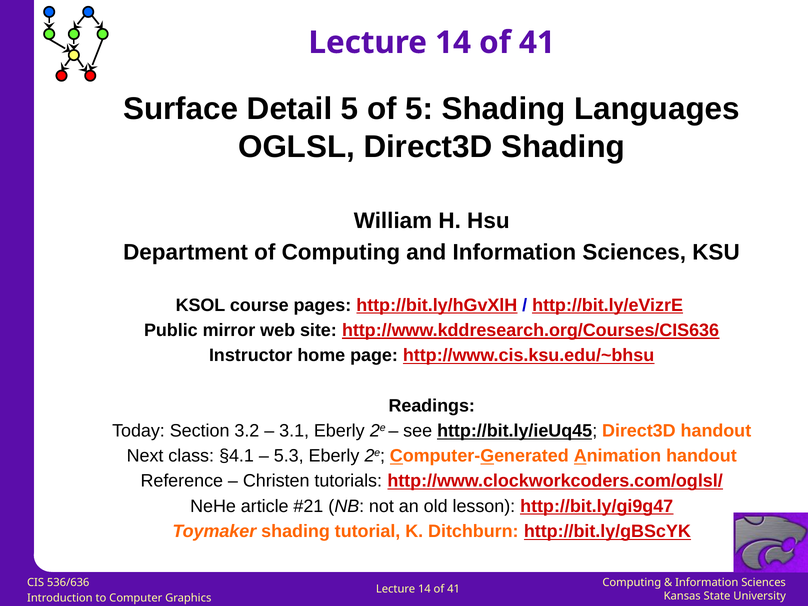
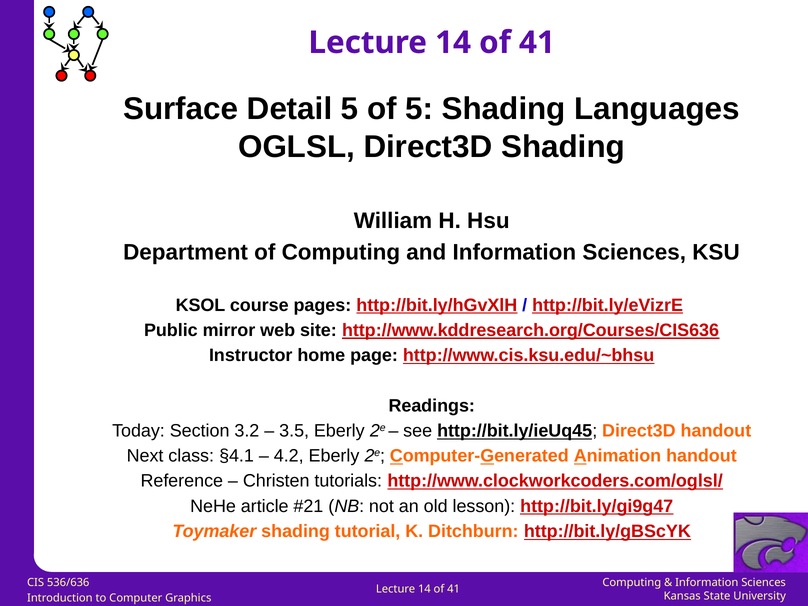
3.1: 3.1 -> 3.5 (294, 431)
5.3: 5.3 -> 4.2 (289, 456)
